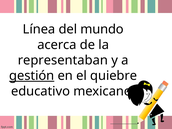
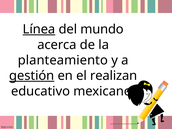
Línea underline: none -> present (39, 29)
representaban: representaban -> planteamiento (63, 60)
quiebre: quiebre -> realizan (114, 76)
